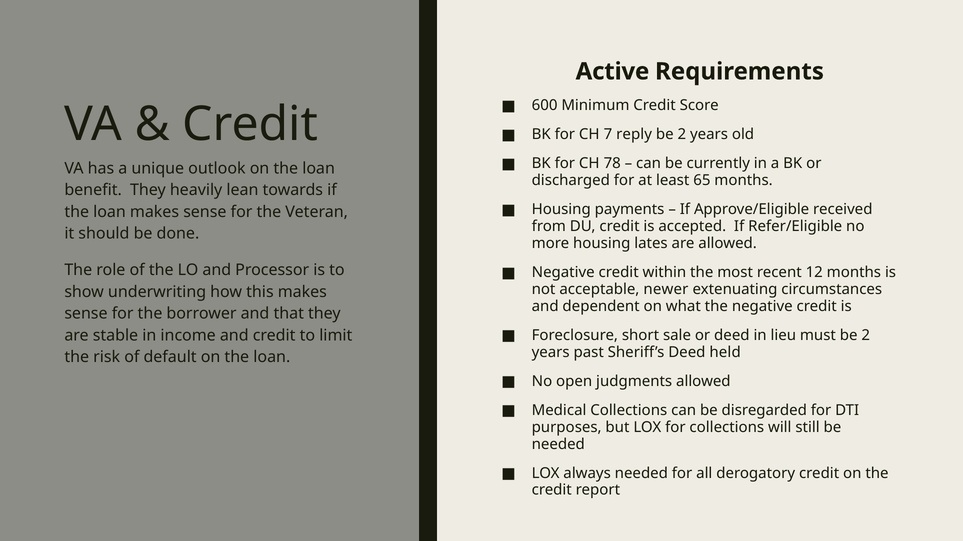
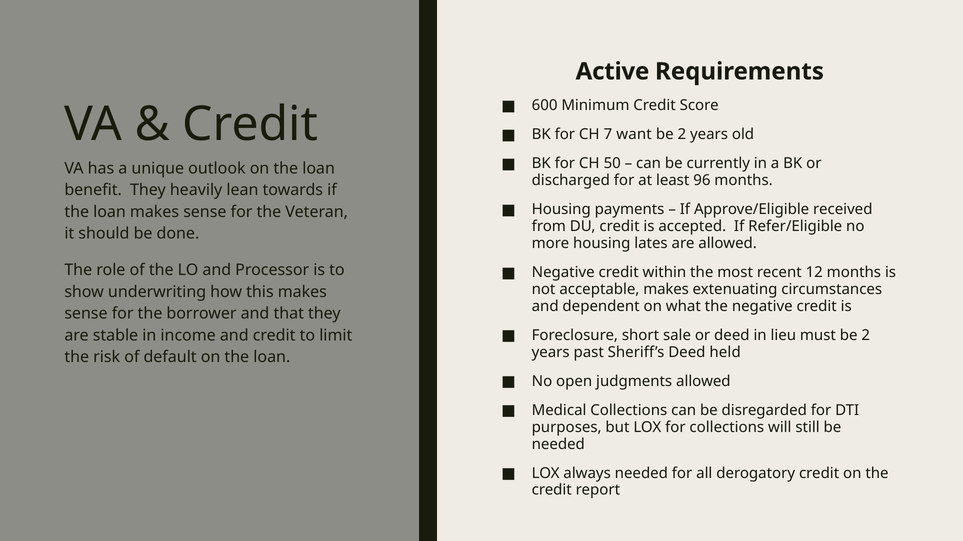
reply: reply -> want (634, 135)
78: 78 -> 50 (612, 164)
65: 65 -> 96 (702, 181)
acceptable newer: newer -> makes (666, 290)
